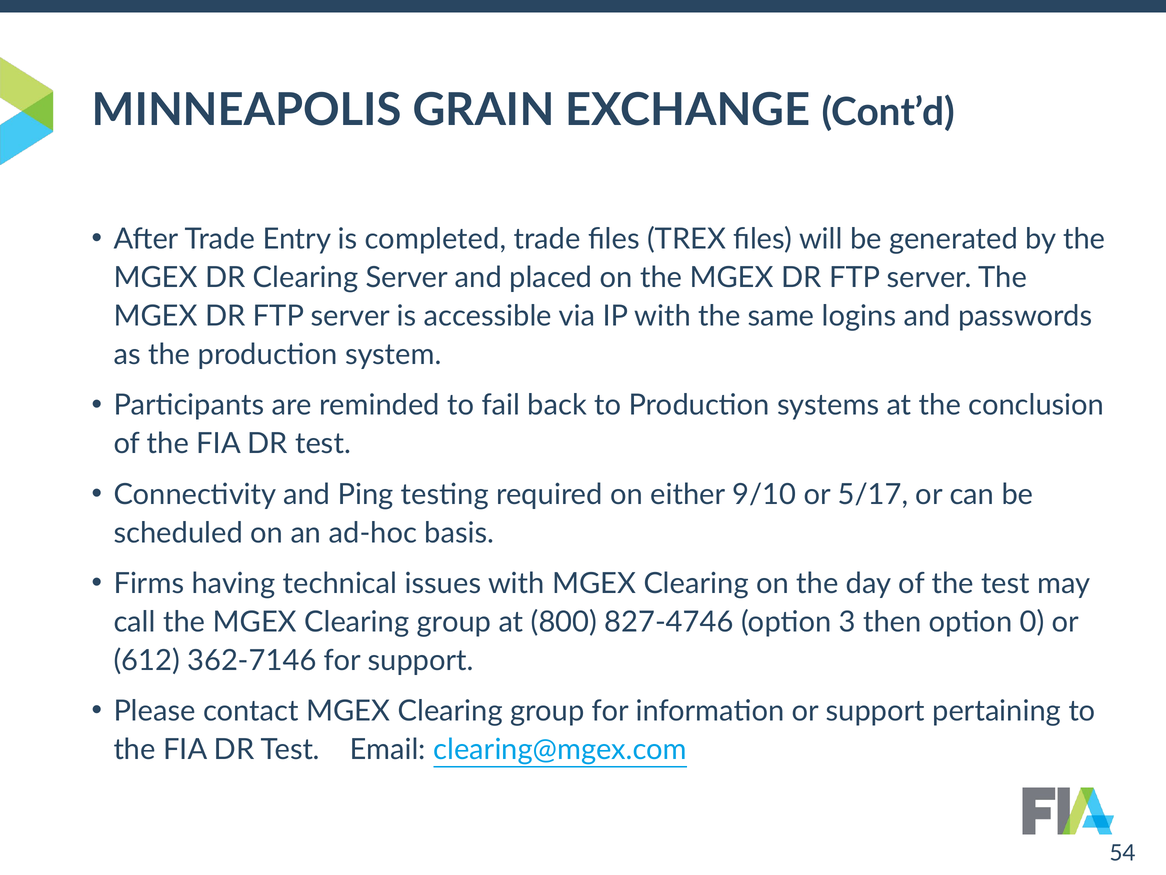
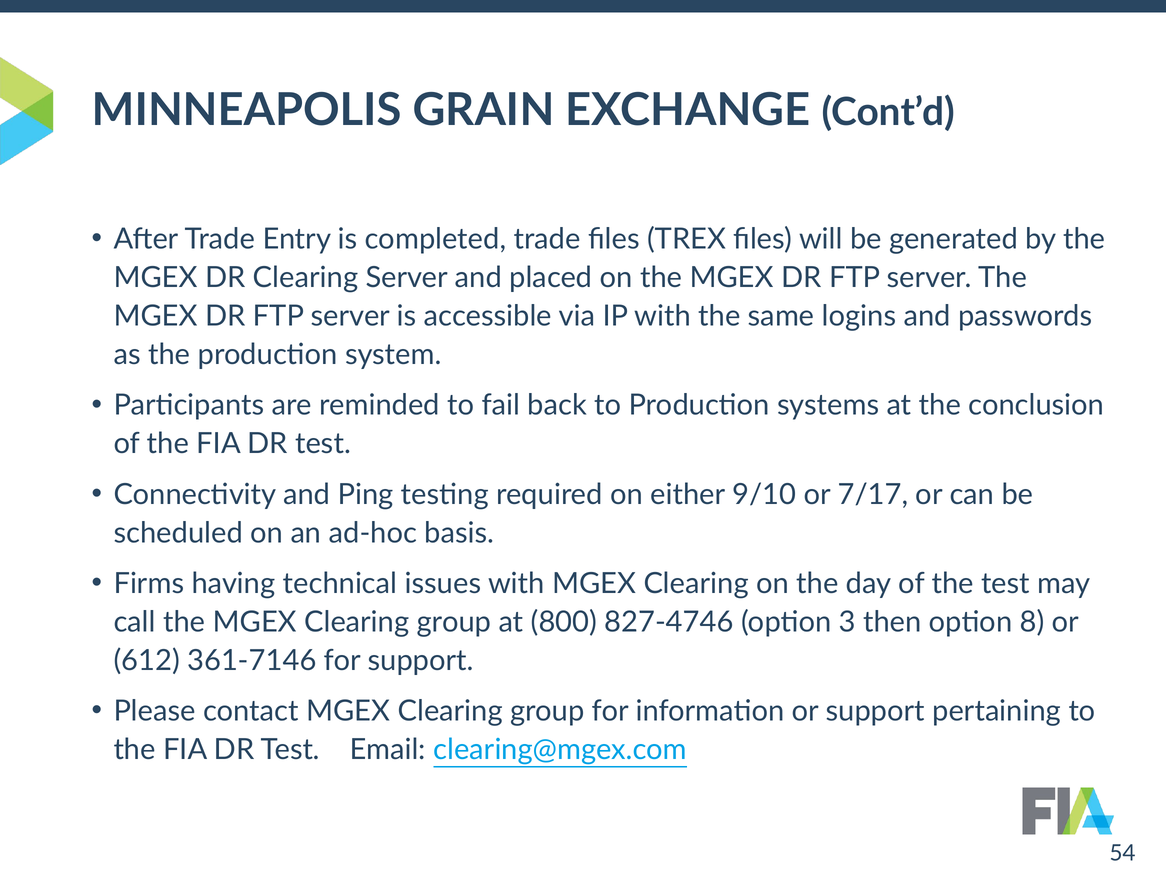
5/17: 5/17 -> 7/17 (873, 494)
0: 0 -> 8 (1032, 622)
362-7146: 362-7146 -> 361-7146 (252, 660)
